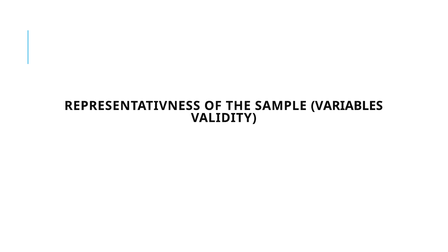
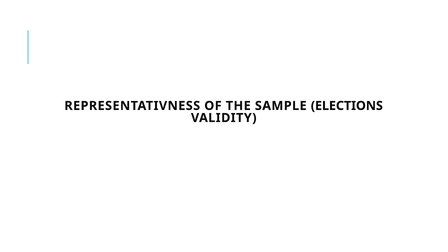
VARIABLES: VARIABLES -> ELECTIONS (347, 106)
